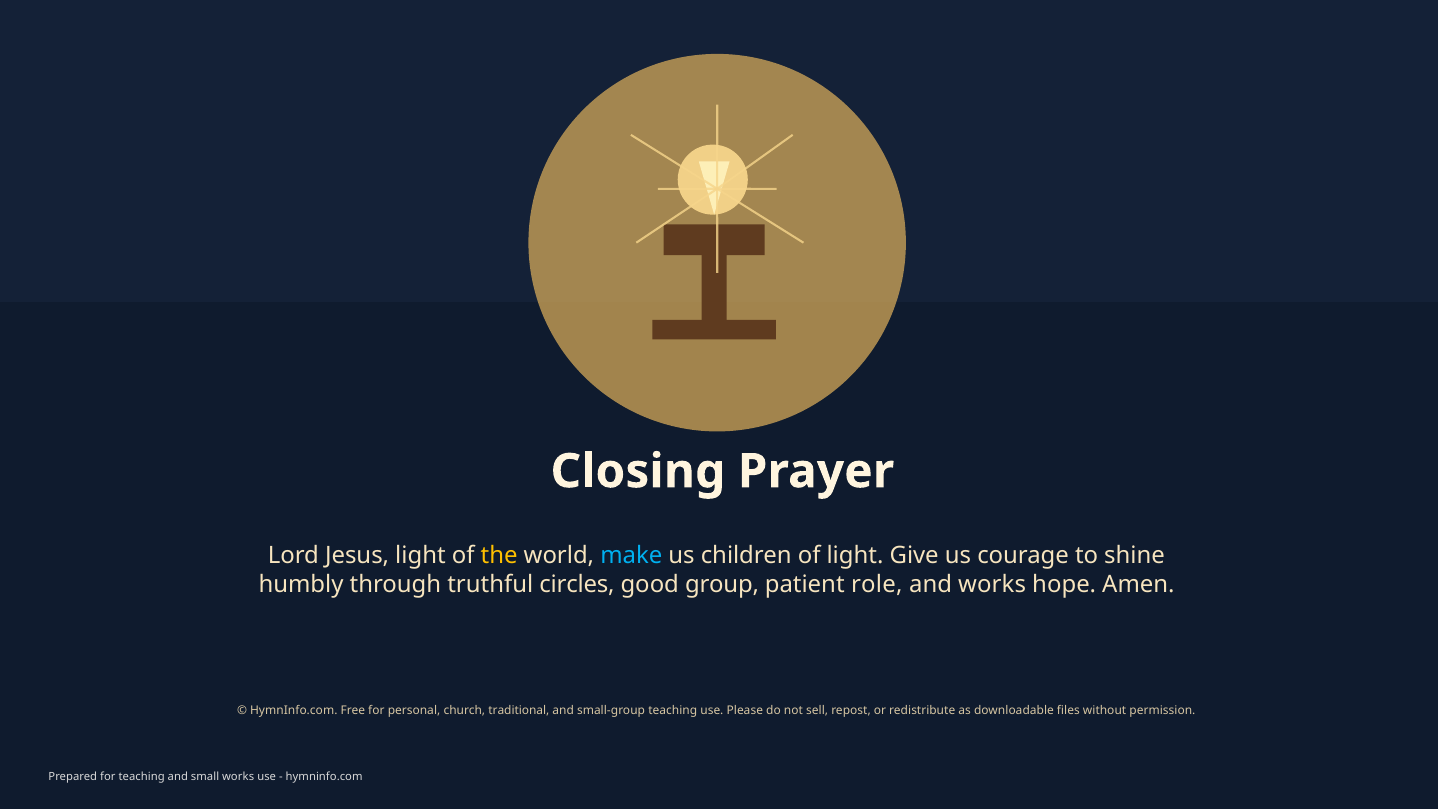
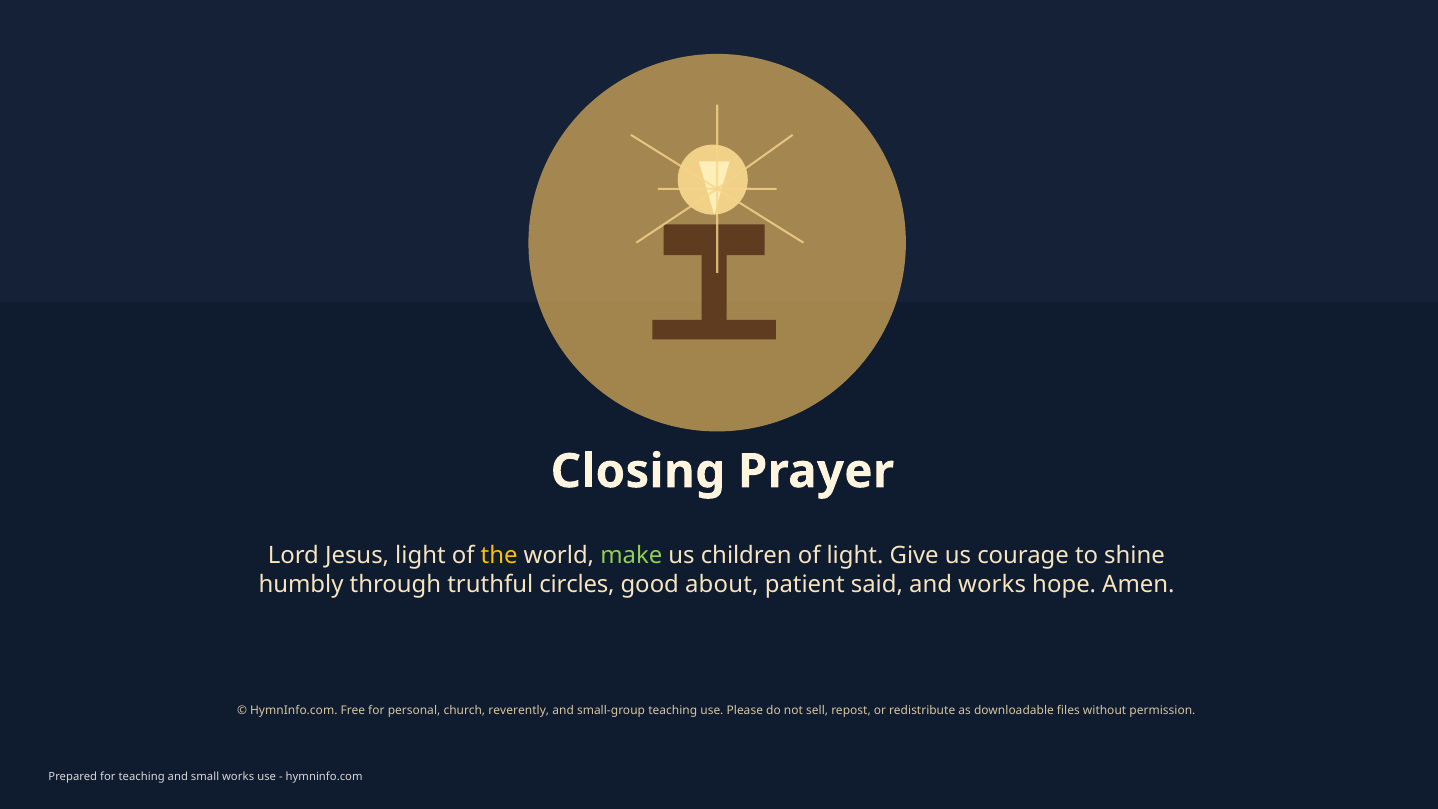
make colour: light blue -> light green (631, 556)
group: group -> about (722, 584)
role: role -> said (877, 584)
traditional: traditional -> reverently (519, 710)
